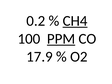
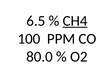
0.2: 0.2 -> 6.5 (36, 21)
PPM underline: present -> none (61, 39)
17.9: 17.9 -> 80.0 (39, 57)
